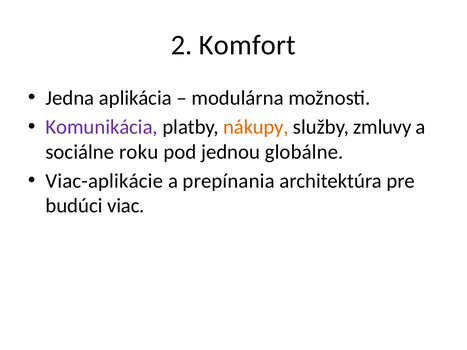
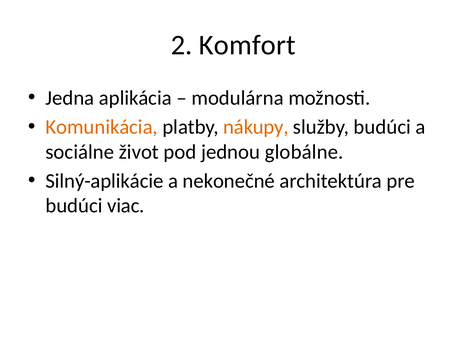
Komunikácia colour: purple -> orange (102, 127)
služby zmluvy: zmluvy -> budúci (382, 127)
roku: roku -> život (139, 152)
Viac-aplikácie: Viac-aplikácie -> Silný-aplikácie (104, 181)
prepínania: prepínania -> nekonečné (229, 181)
